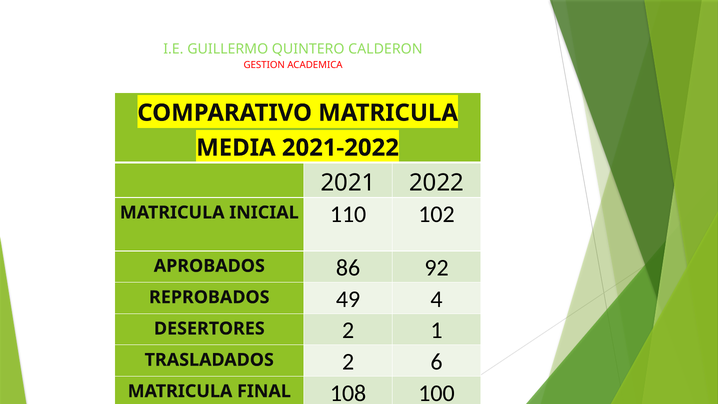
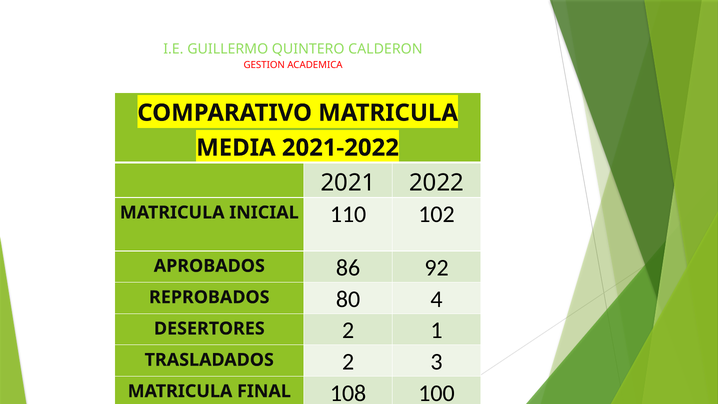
49: 49 -> 80 (348, 299)
6: 6 -> 3 (437, 362)
